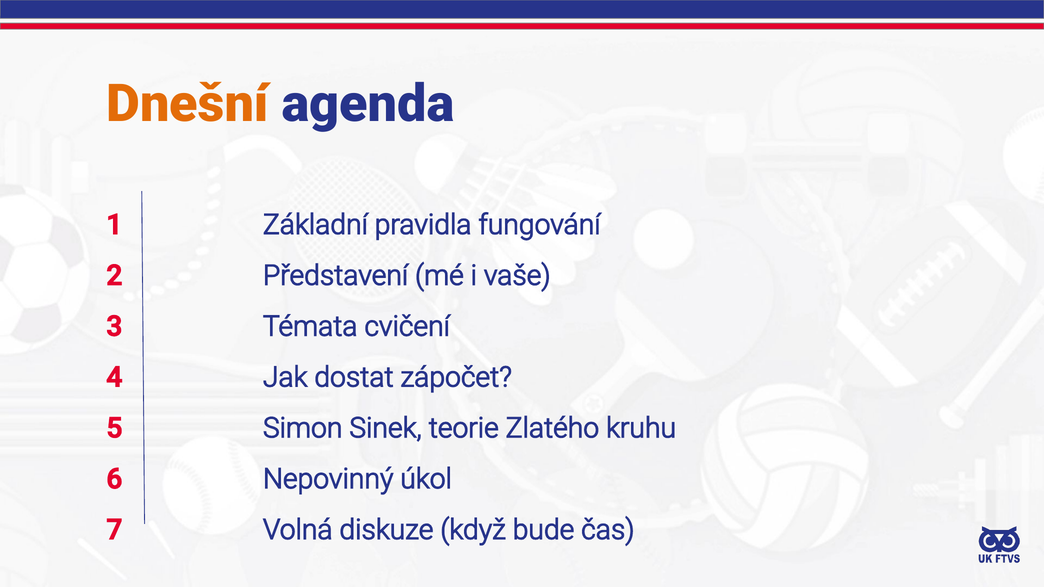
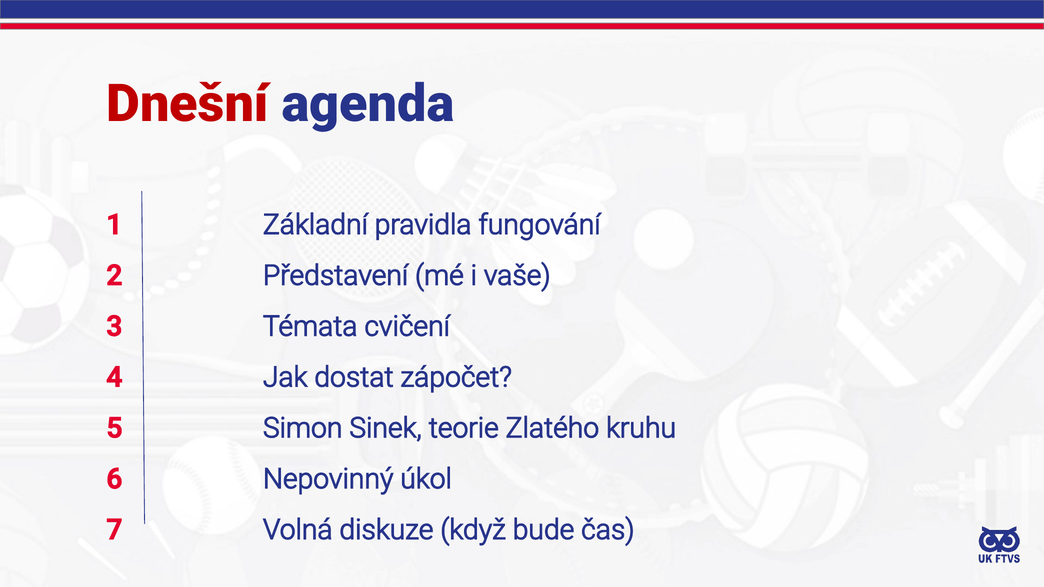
Dnešní colour: orange -> red (188, 104)
